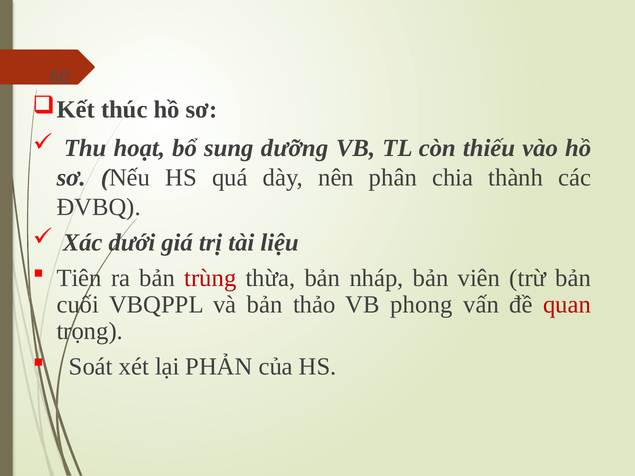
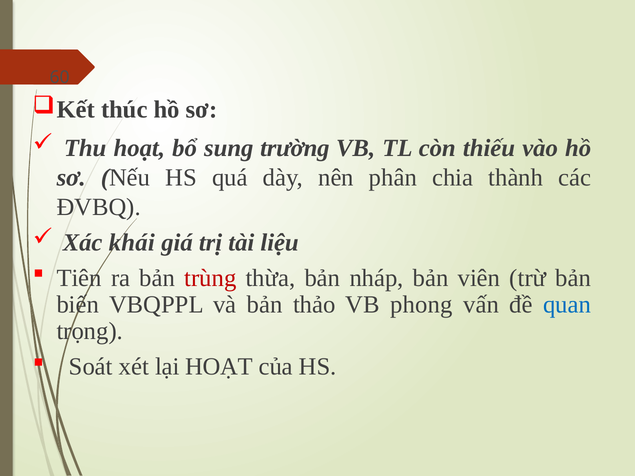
dưỡng: dưỡng -> trường (295, 148)
dưới: dưới -> khái (132, 243)
cuối: cuối -> biến (78, 305)
quan colour: red -> blue (567, 305)
lại PHẢN: PHẢN -> HOẠT (219, 367)
